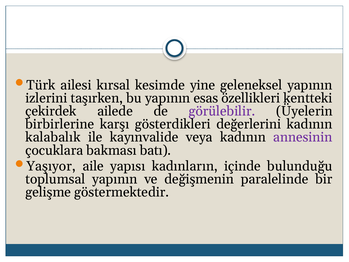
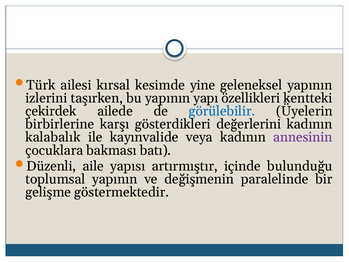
esas: esas -> yapı (206, 98)
görülebilir colour: purple -> blue (222, 111)
Yaşıyor: Yaşıyor -> Düzenli (51, 166)
kadınların: kadınların -> artırmıştır (185, 166)
